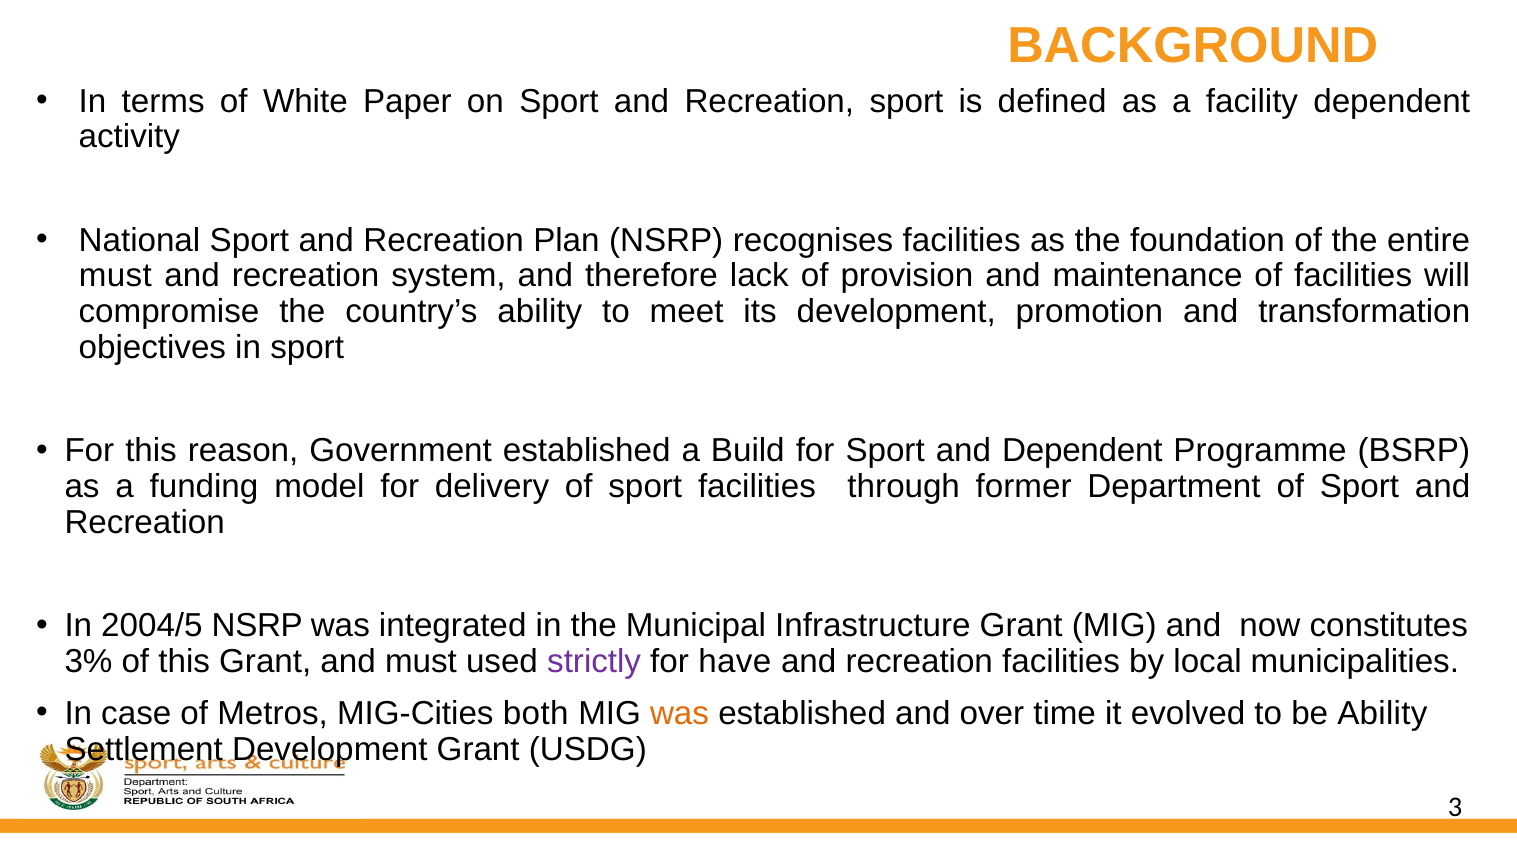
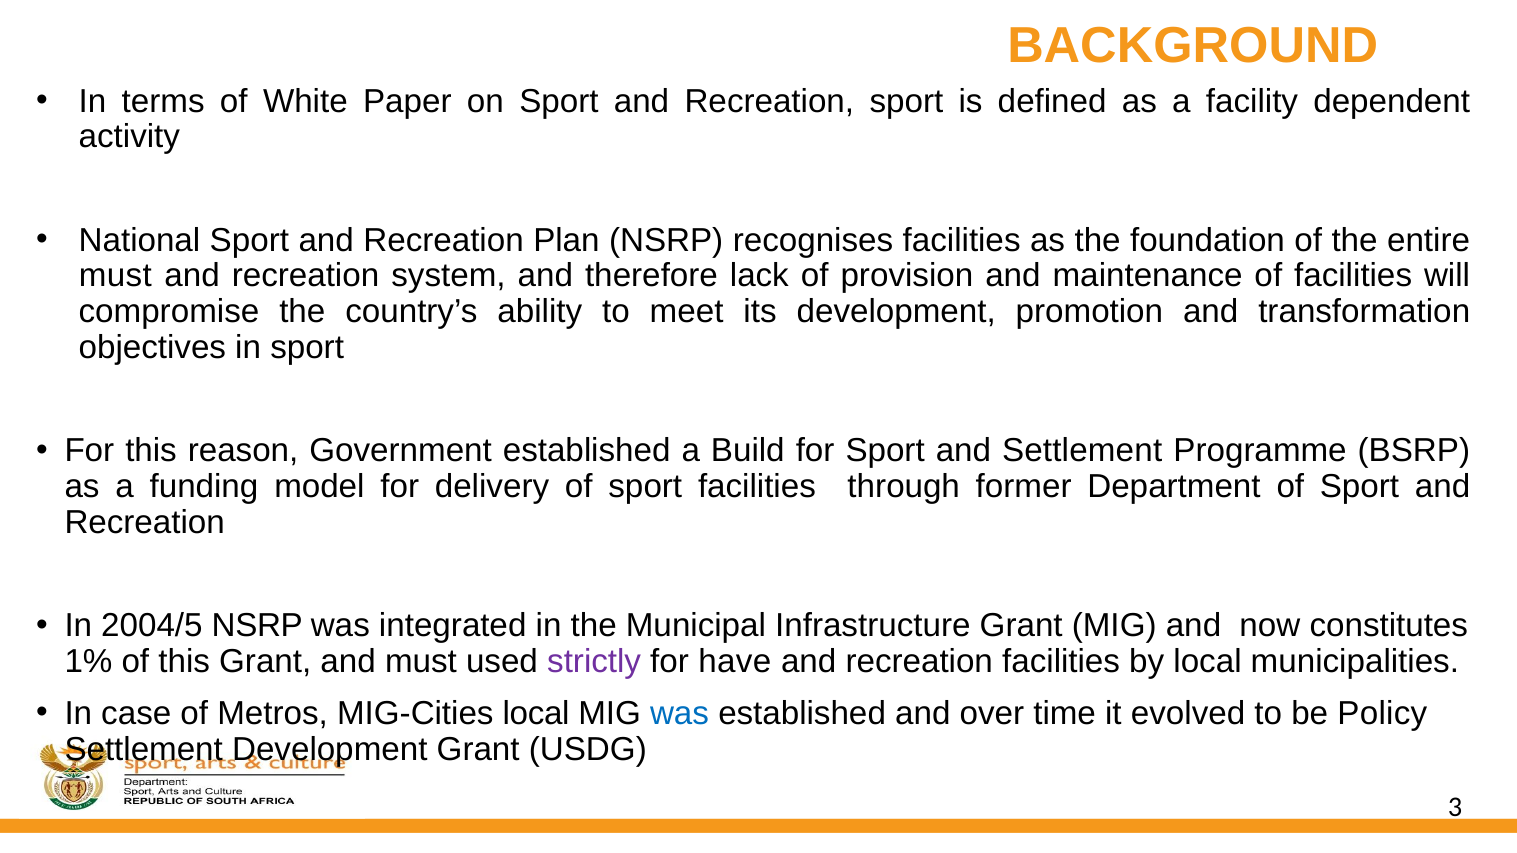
and Dependent: Dependent -> Settlement (1082, 451)
3%: 3% -> 1% (88, 662)
MIG-Cities both: both -> local (536, 714)
was colour: orange -> blue (680, 714)
be Ability: Ability -> Policy (1382, 714)
